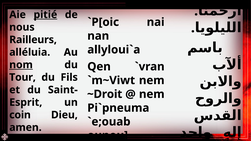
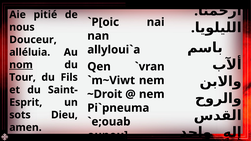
pitié underline: present -> none (45, 15)
Railleurs: Railleurs -> Douceur (33, 40)
coin: coin -> sots (20, 115)
